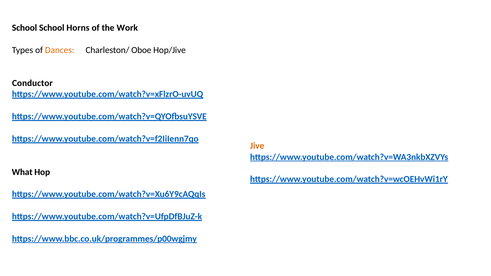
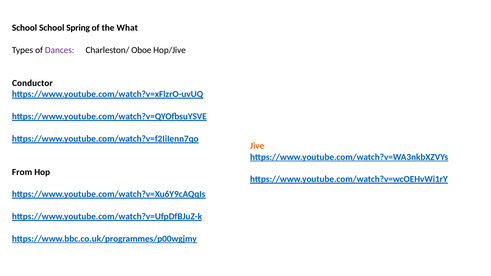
Horns: Horns -> Spring (78, 28)
Work: Work -> What (127, 28)
Dances colour: orange -> purple (60, 50)
What: What -> From (22, 172)
